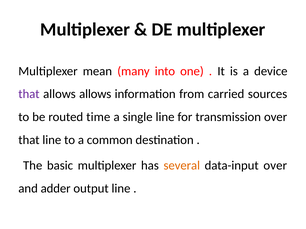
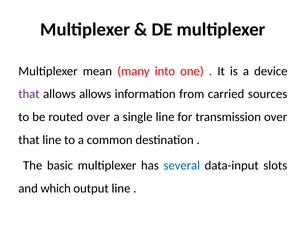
routed time: time -> over (98, 117)
several colour: orange -> blue (182, 166)
data-input over: over -> slots (275, 166)
adder: adder -> which (56, 189)
